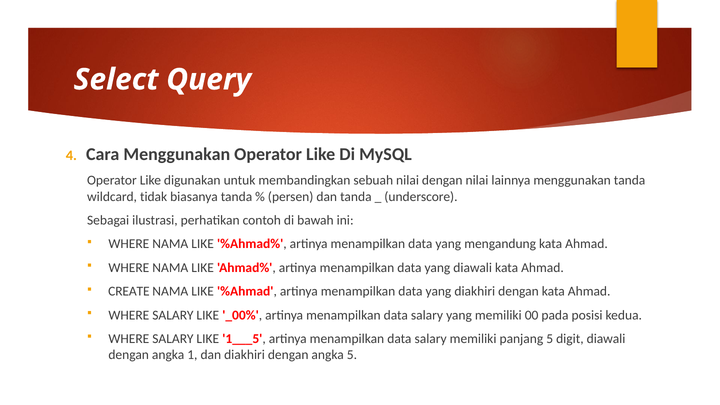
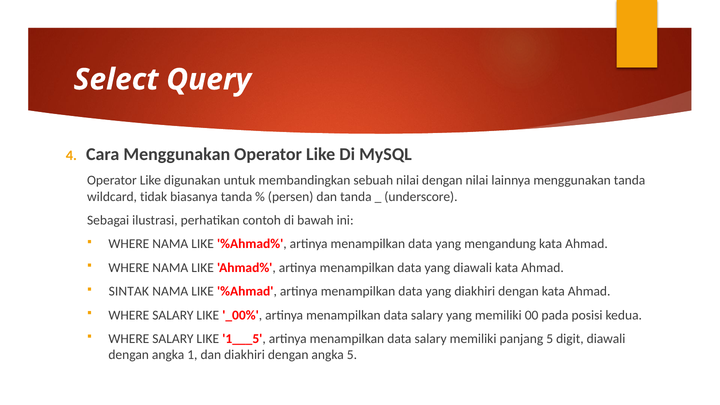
CREATE: CREATE -> SINTAK (129, 291)
